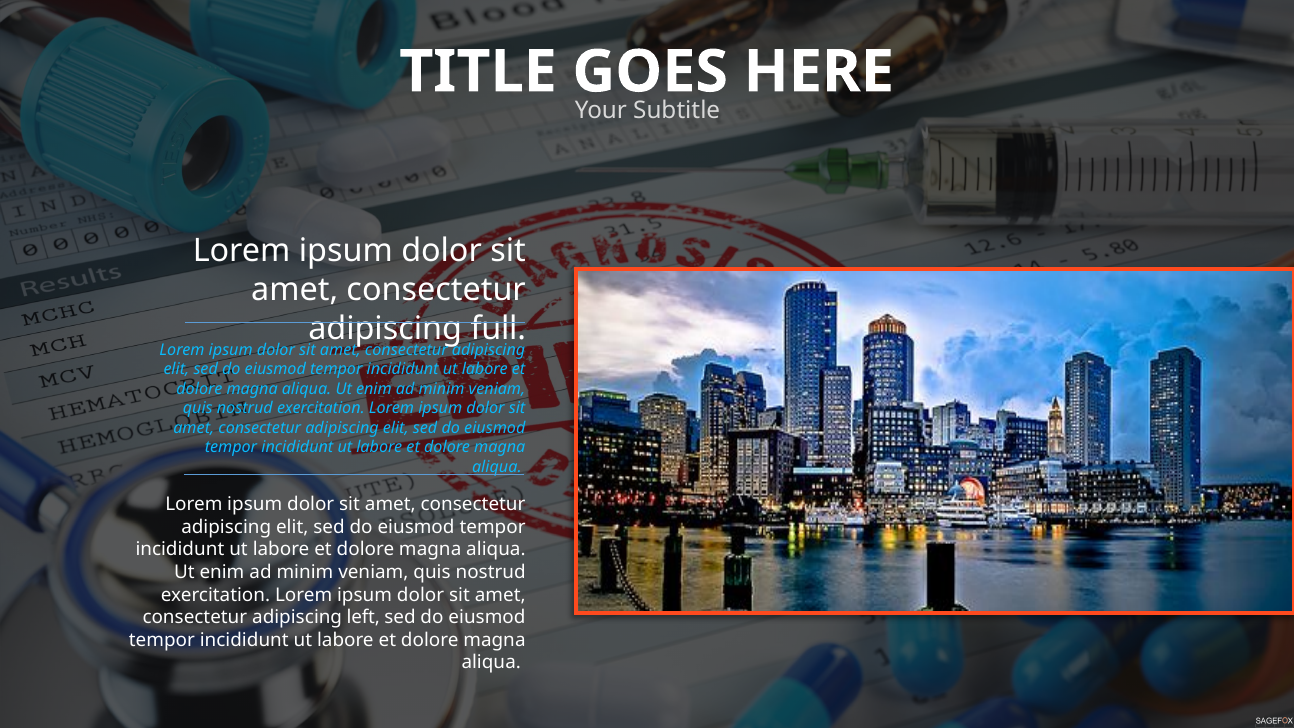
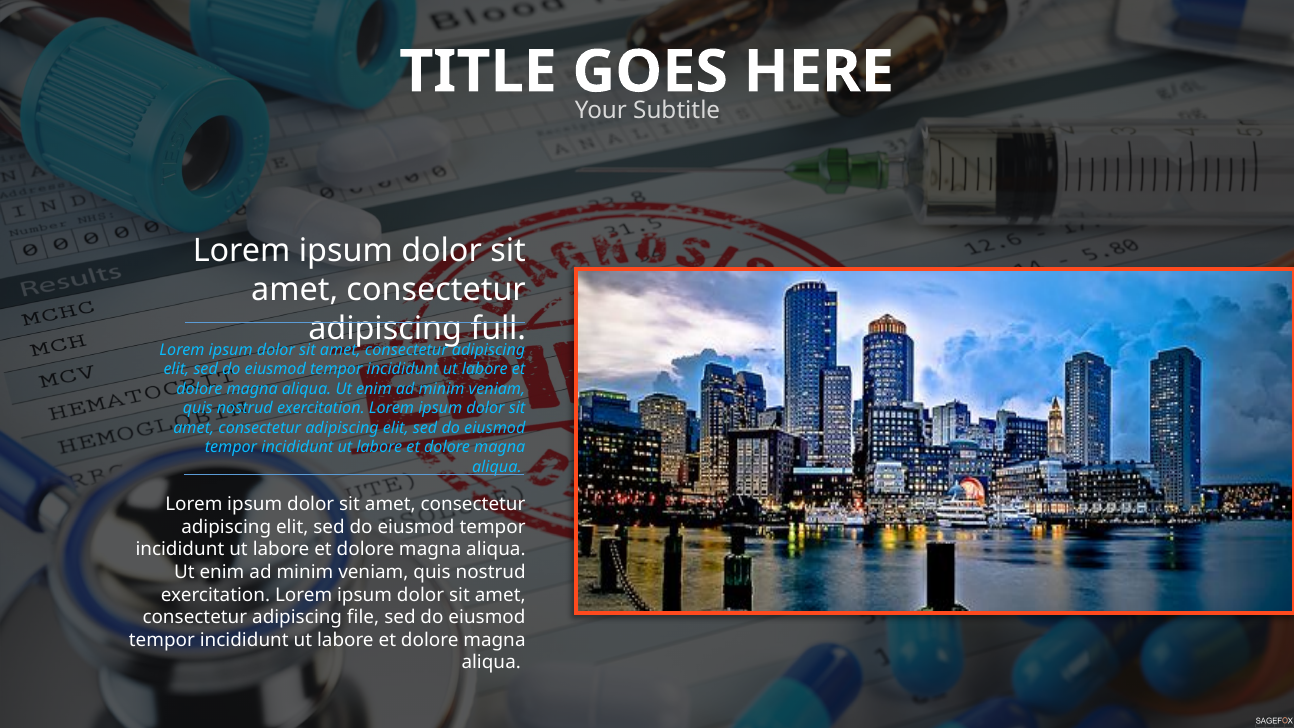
left: left -> file (363, 617)
